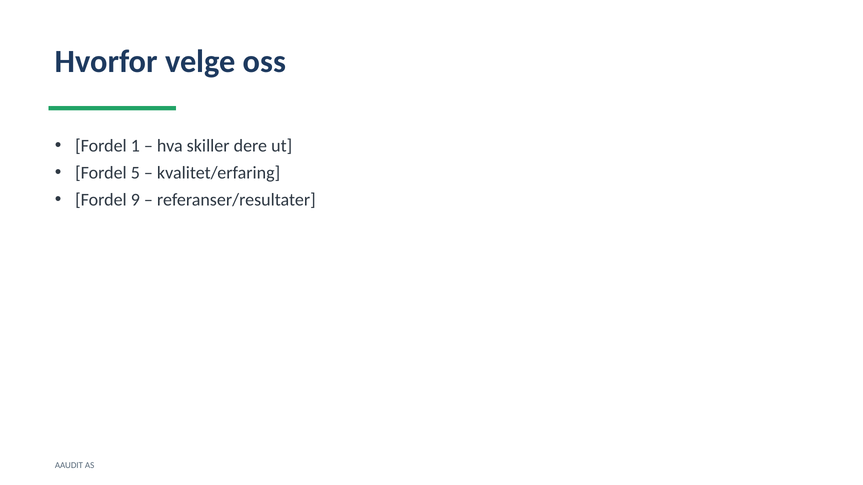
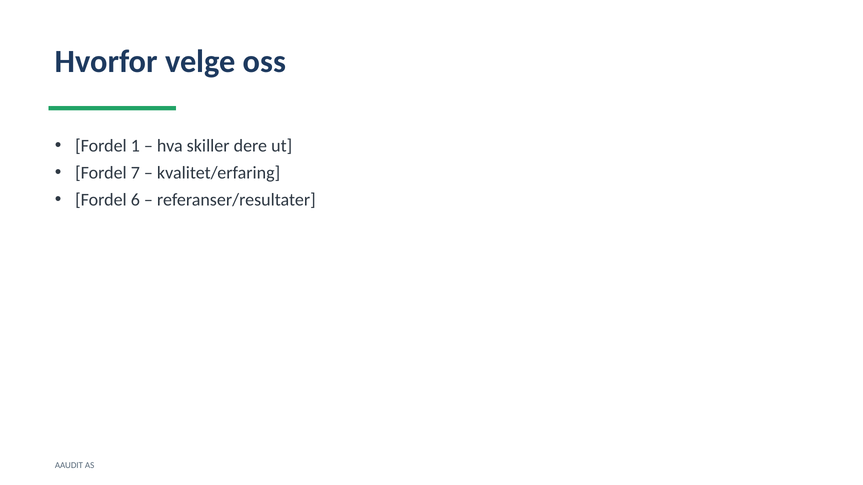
5: 5 -> 7 (135, 173)
9: 9 -> 6 (135, 200)
